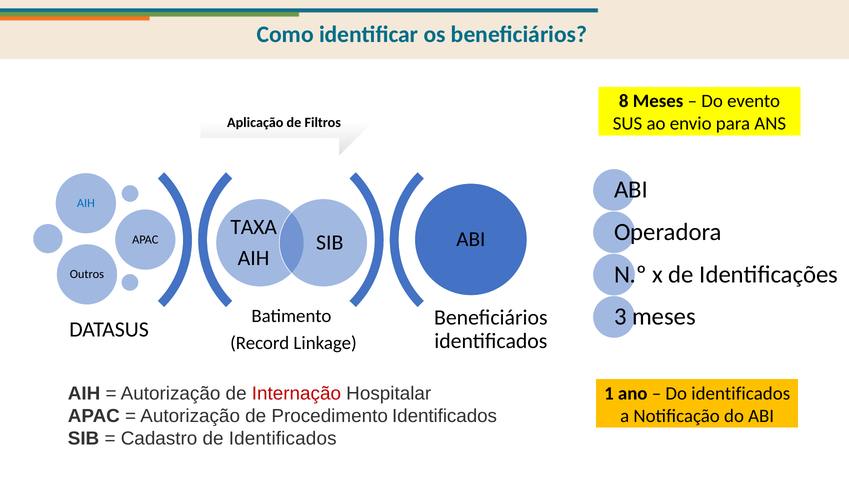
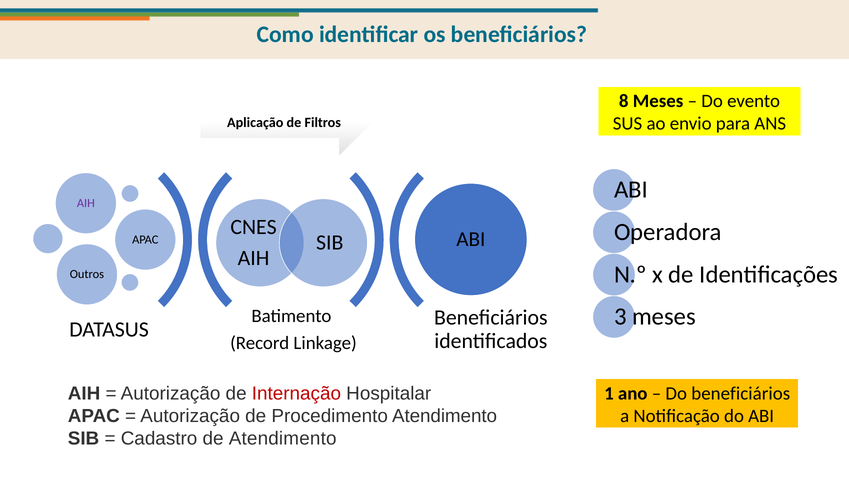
AIH colour: blue -> purple (86, 203)
TAXA: TAXA -> CNES (254, 227)
Do identificados: identificados -> beneficiários (741, 394)
Procedimento Identificados: Identificados -> Atendimento (445, 417)
de Identificados: Identificados -> Atendimento (283, 439)
